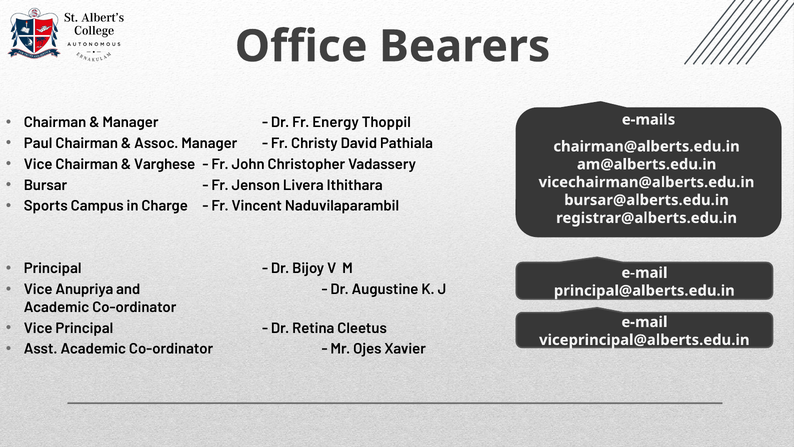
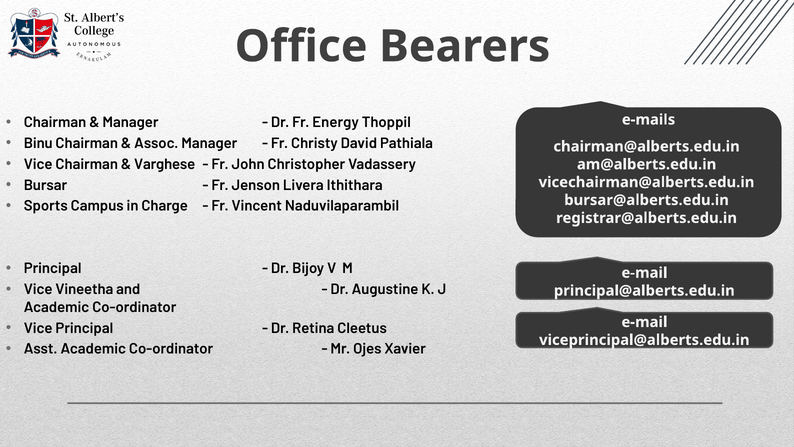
Paul: Paul -> Binu (38, 143)
Anupriya: Anupriya -> Vineetha (84, 289)
